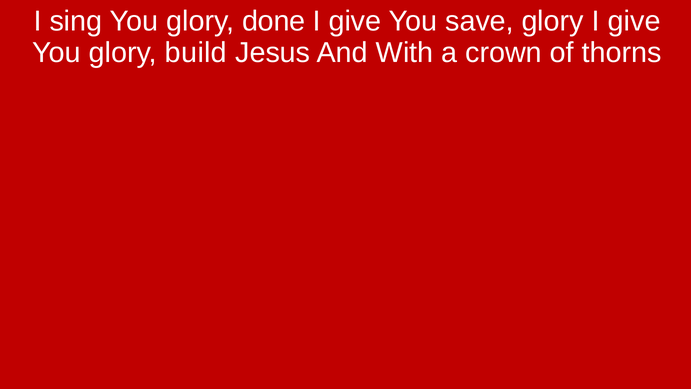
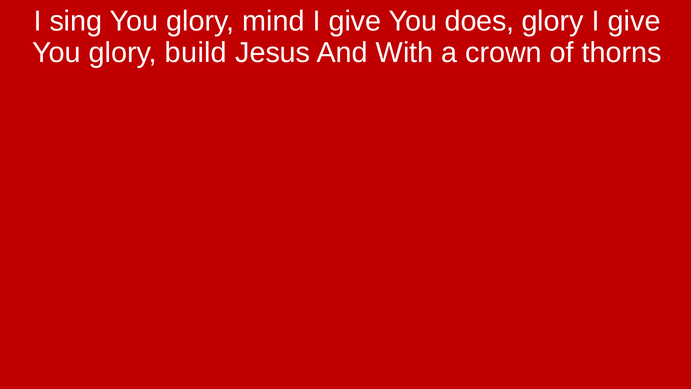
done: done -> mind (274, 21)
save: save -> does (480, 21)
